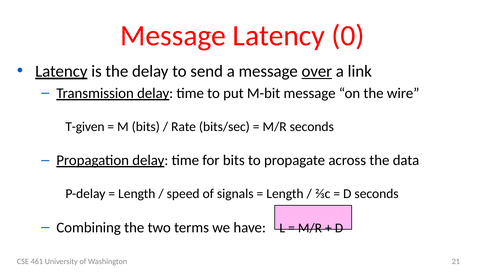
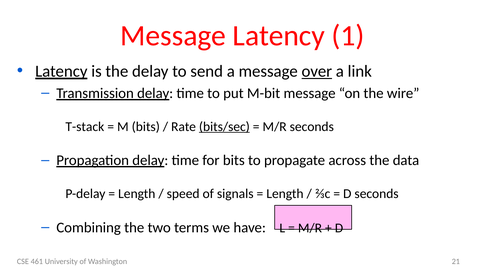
0: 0 -> 1 (348, 36)
T-given: T-given -> T-stack (85, 127)
bits/sec underline: none -> present (224, 127)
